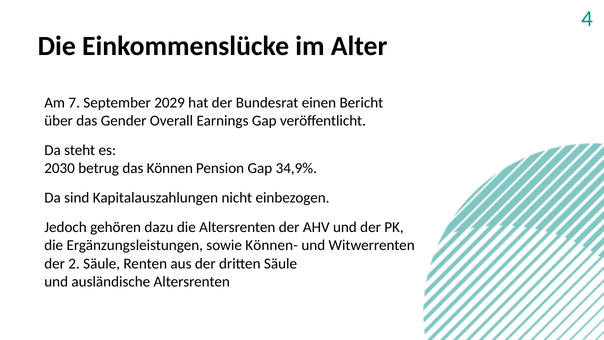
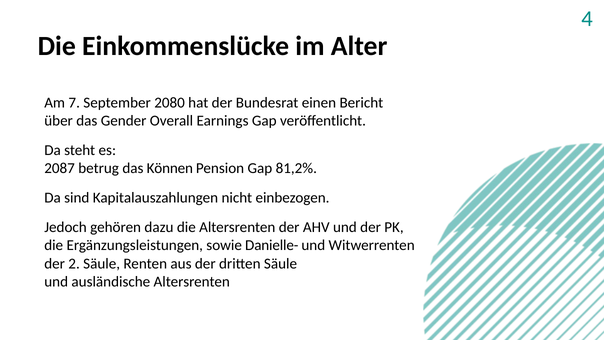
2029: 2029 -> 2080 (170, 103)
2030: 2030 -> 2087 (60, 168)
34,9%: 34,9% -> 81,2% (296, 168)
Können-: Können- -> Danielle- (272, 245)
